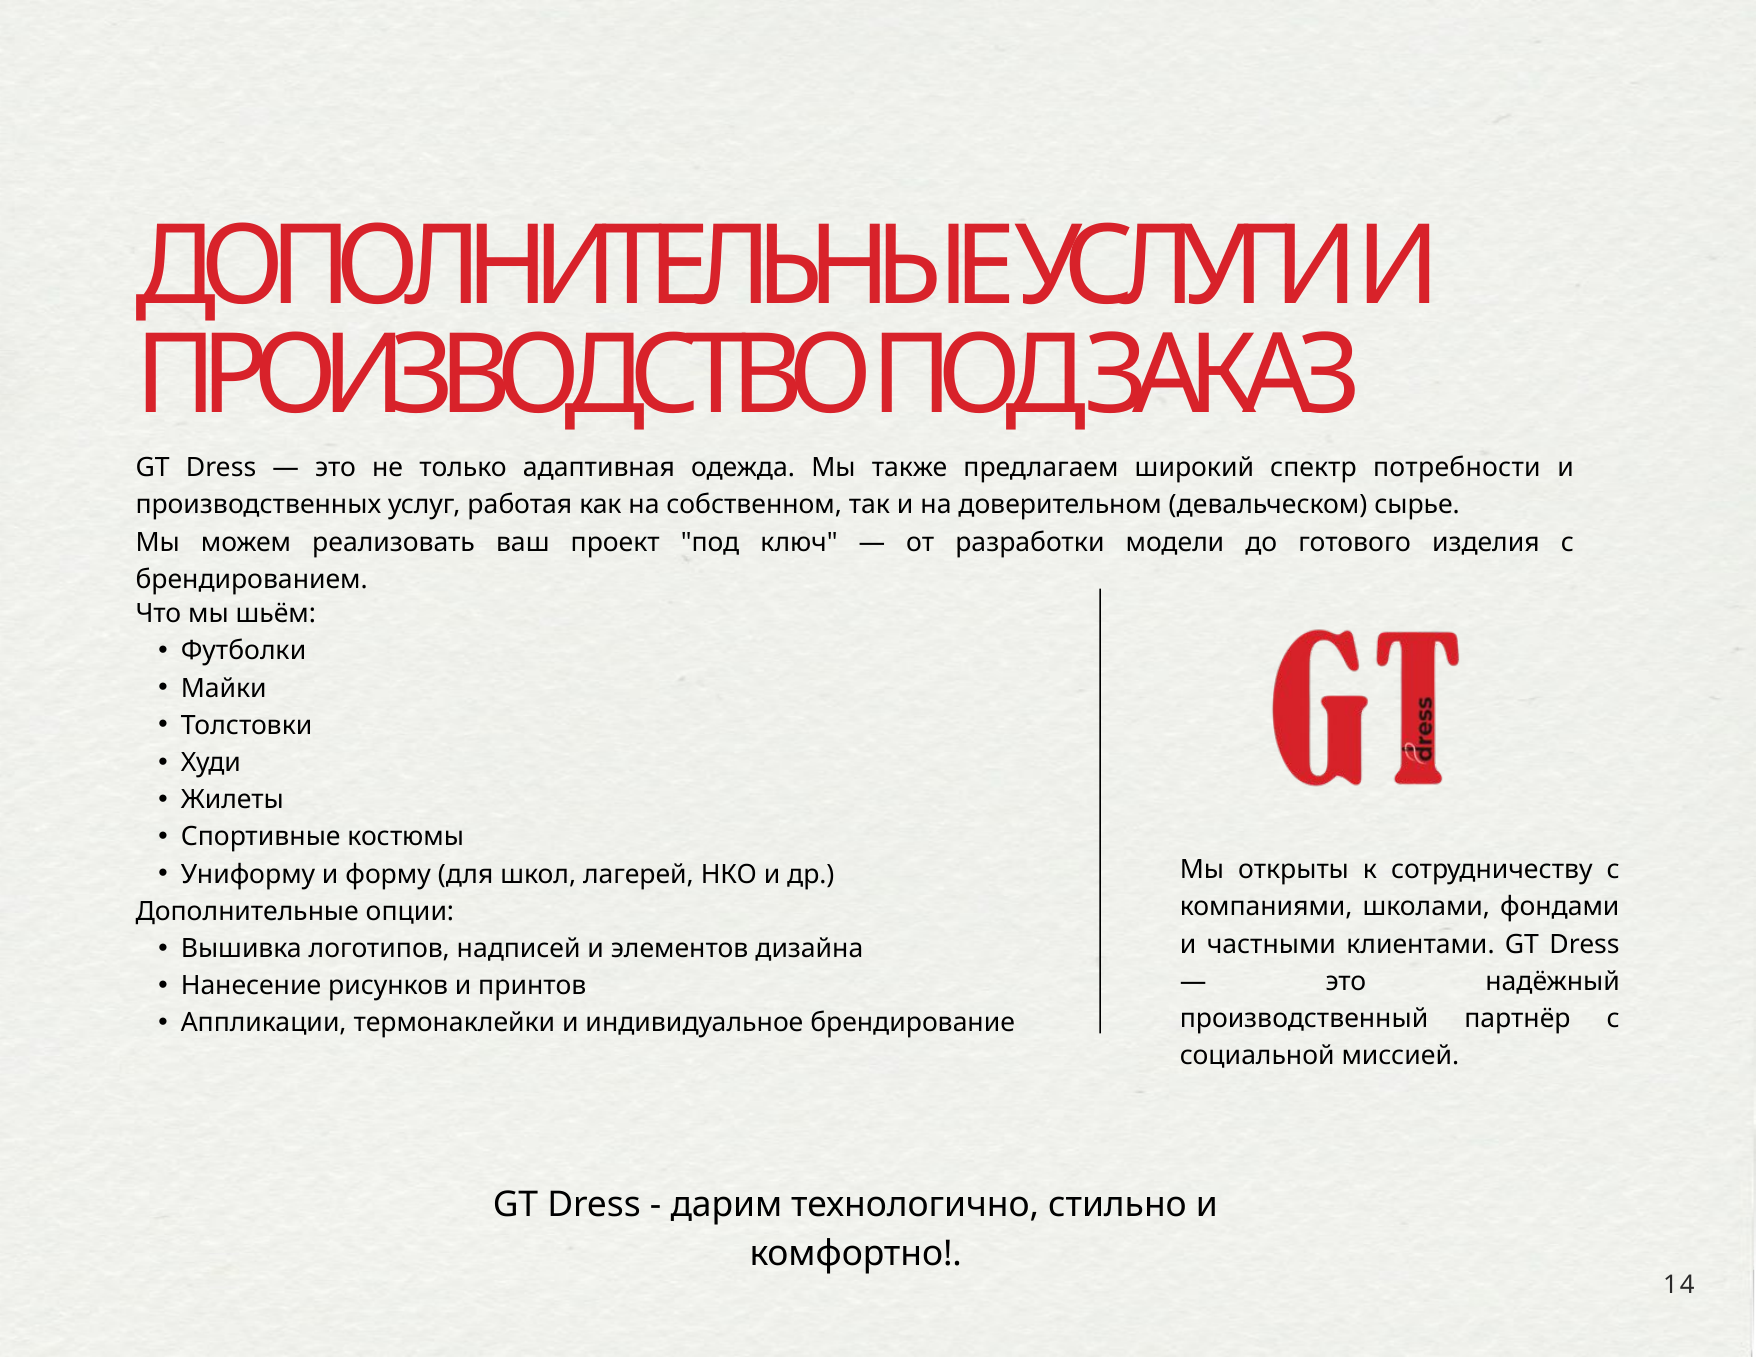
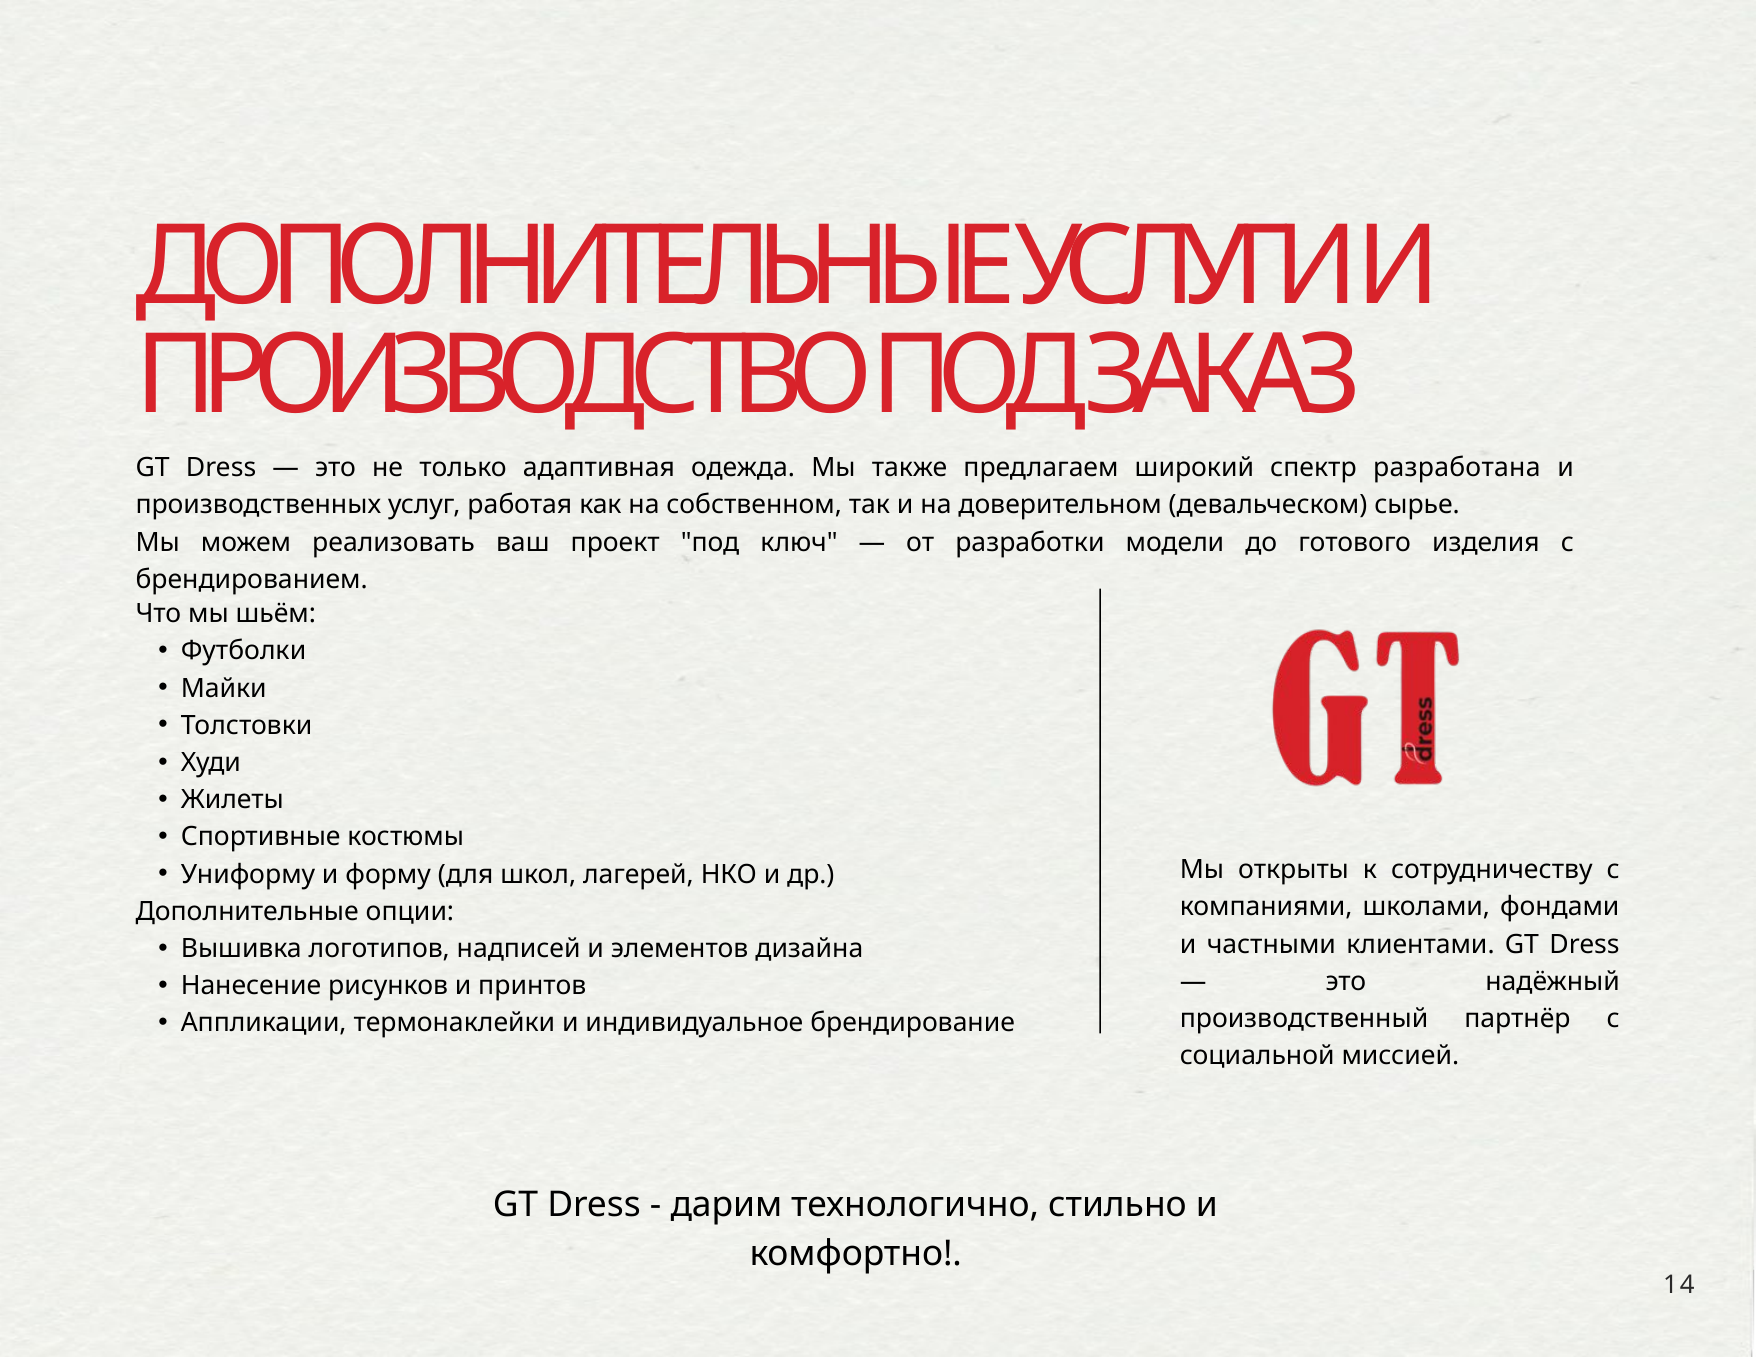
потребности: потребности -> разработана (1457, 468)
